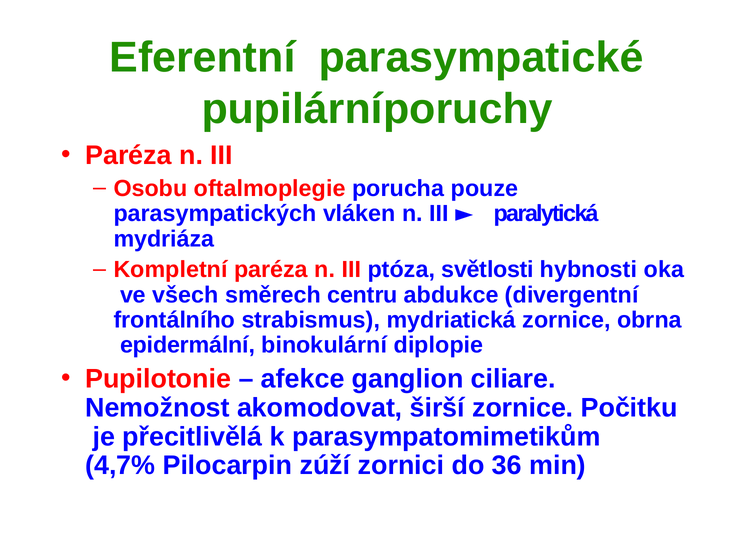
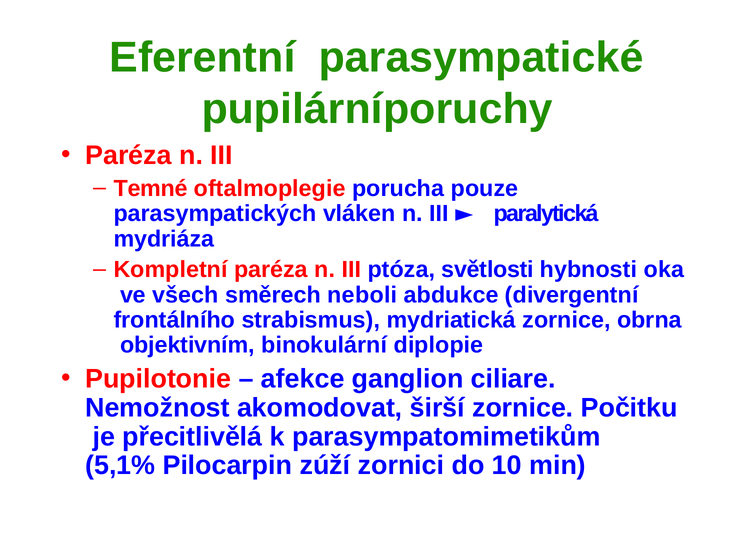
Osobu: Osobu -> Temné (151, 189)
centru: centru -> neboli (362, 295)
epidermální: epidermální -> objektivním (188, 345)
4,7%: 4,7% -> 5,1% (120, 465)
36: 36 -> 10 (507, 465)
